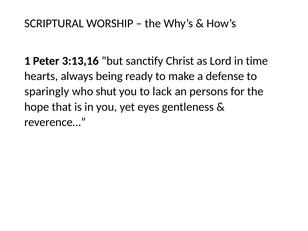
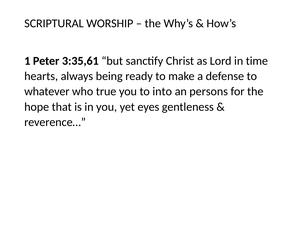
3:13,16: 3:13,16 -> 3:35,61 (80, 61)
sparingly: sparingly -> whatever (47, 92)
shut: shut -> true (106, 92)
lack: lack -> into (162, 92)
